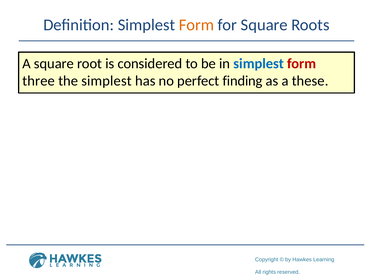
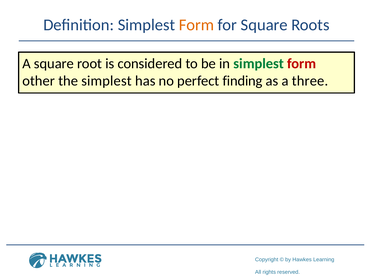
simplest colour: blue -> green (259, 64)
three: three -> other (39, 81)
these: these -> three (310, 81)
